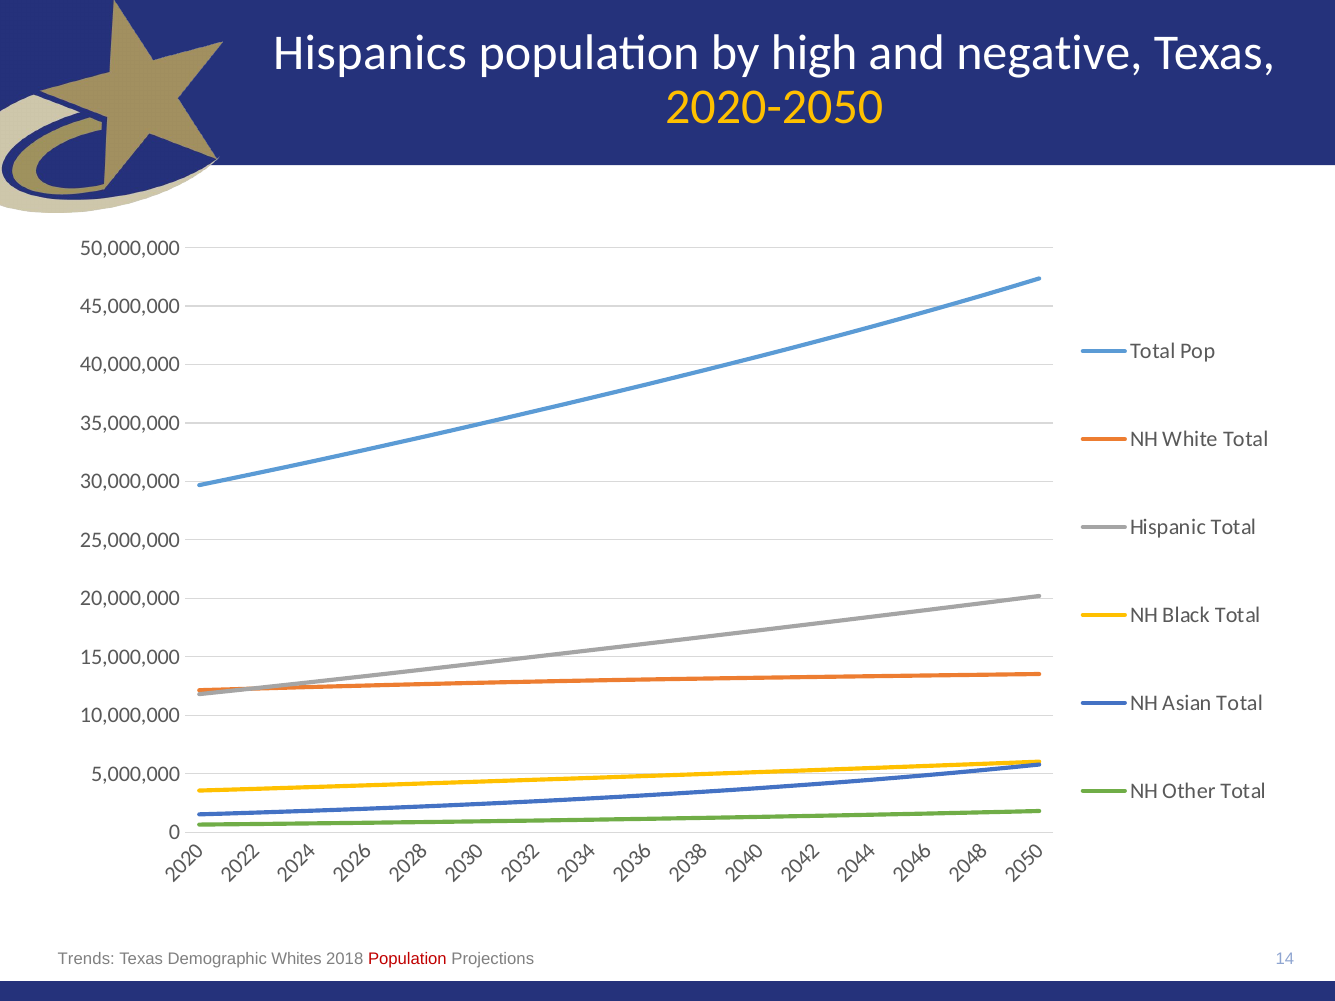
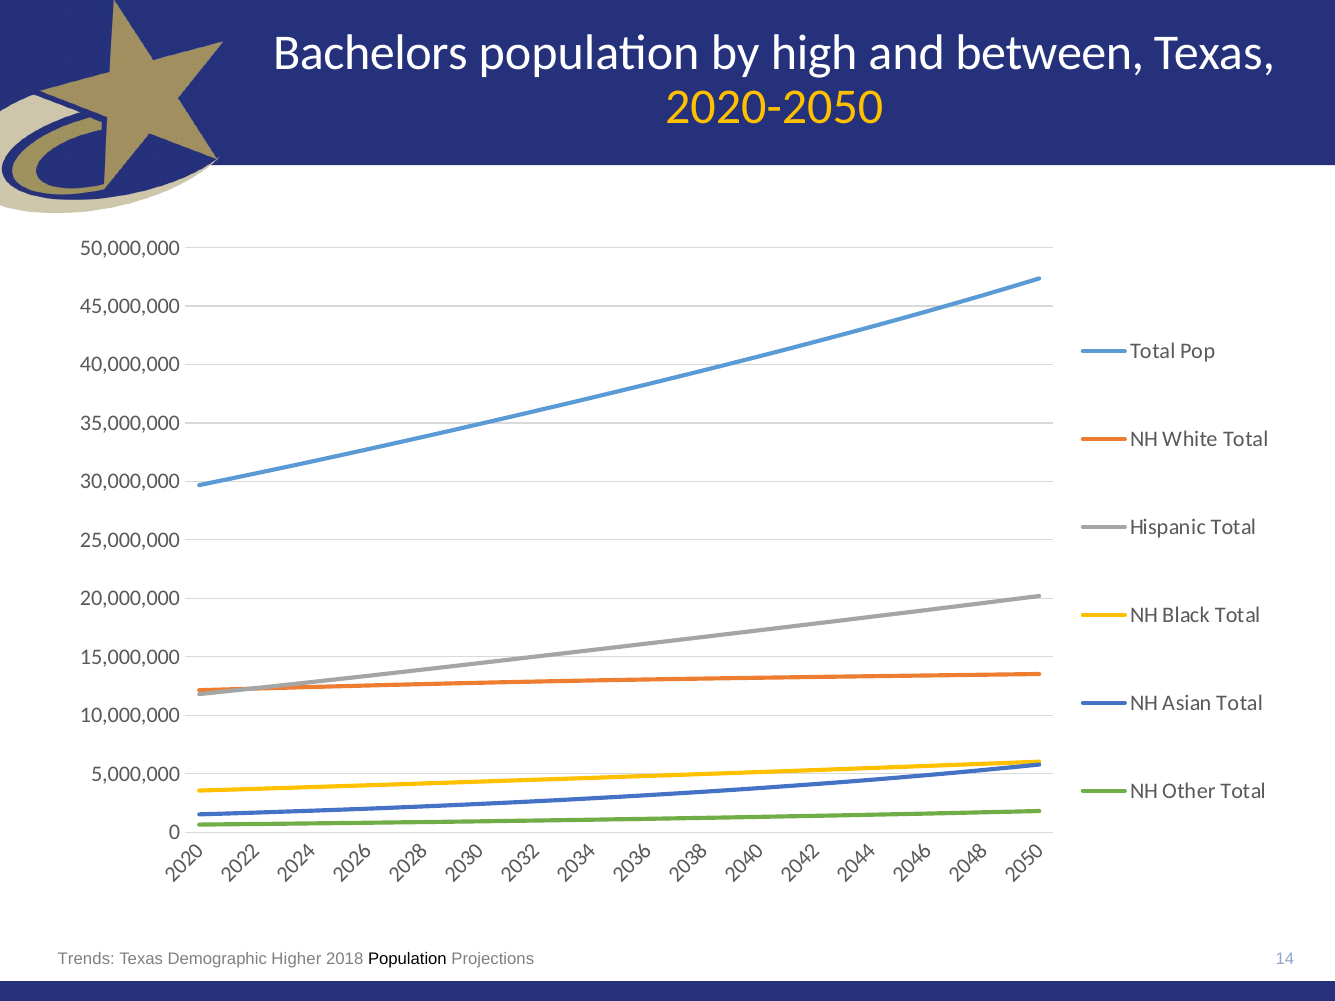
Hispanics: Hispanics -> Bachelors (370, 53)
negative: negative -> between (1050, 53)
Whites: Whites -> Higher (296, 960)
Population colour: red -> black (407, 960)
